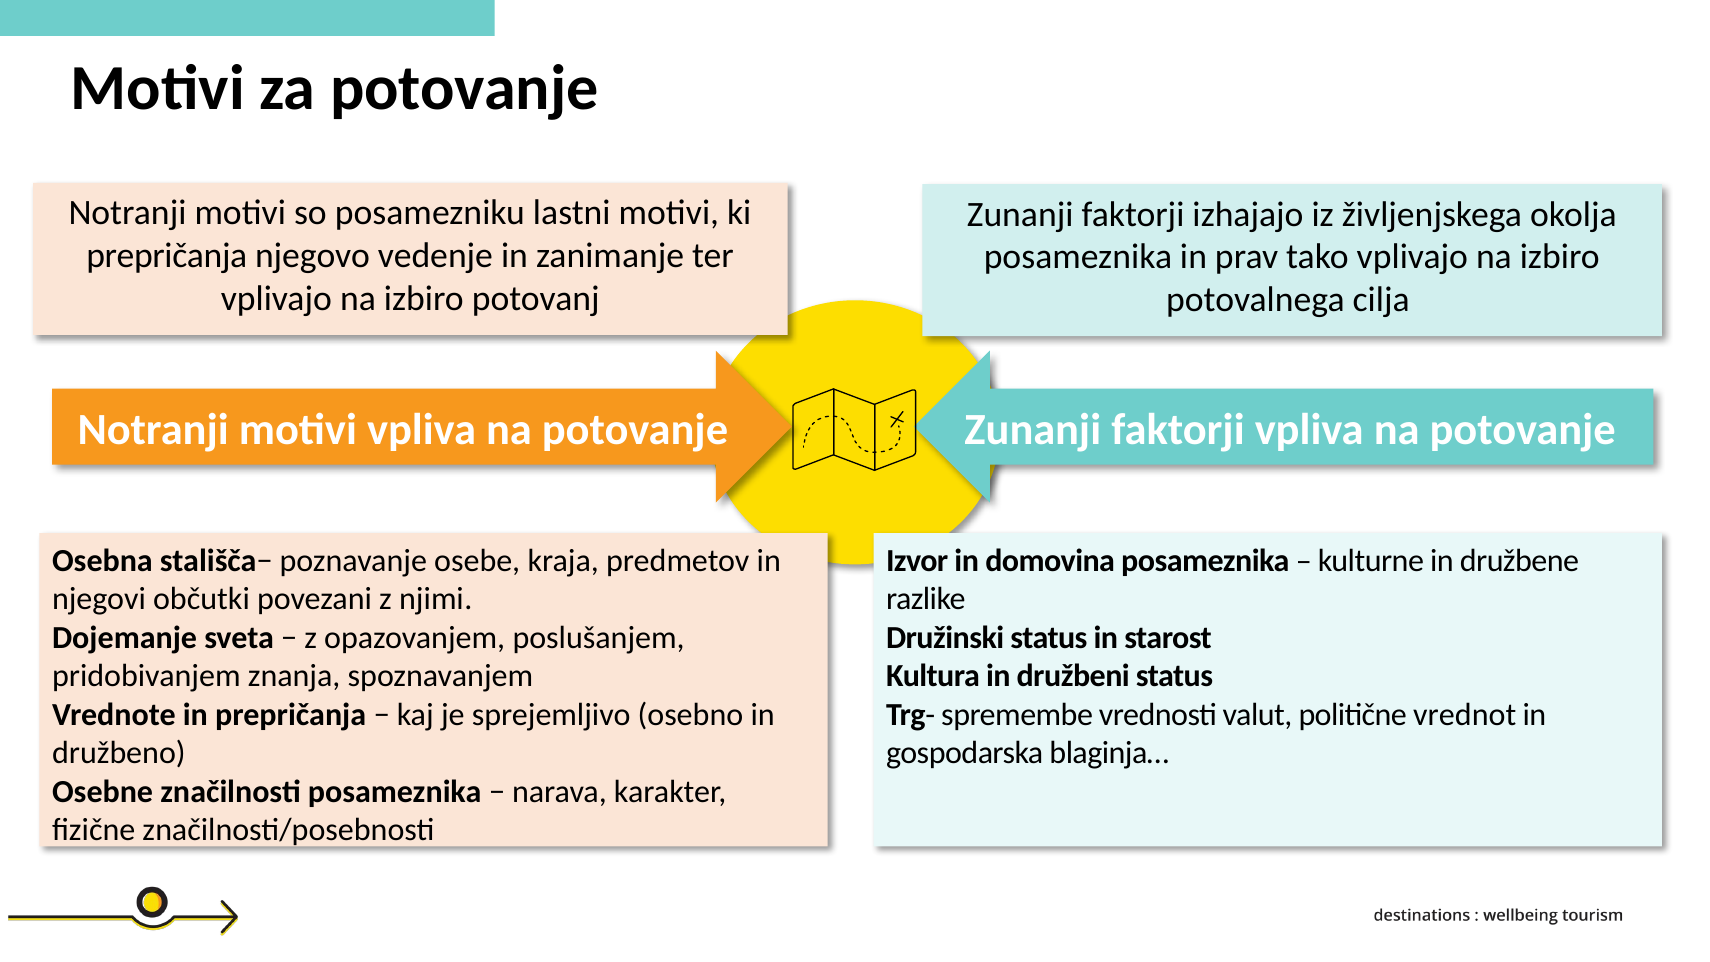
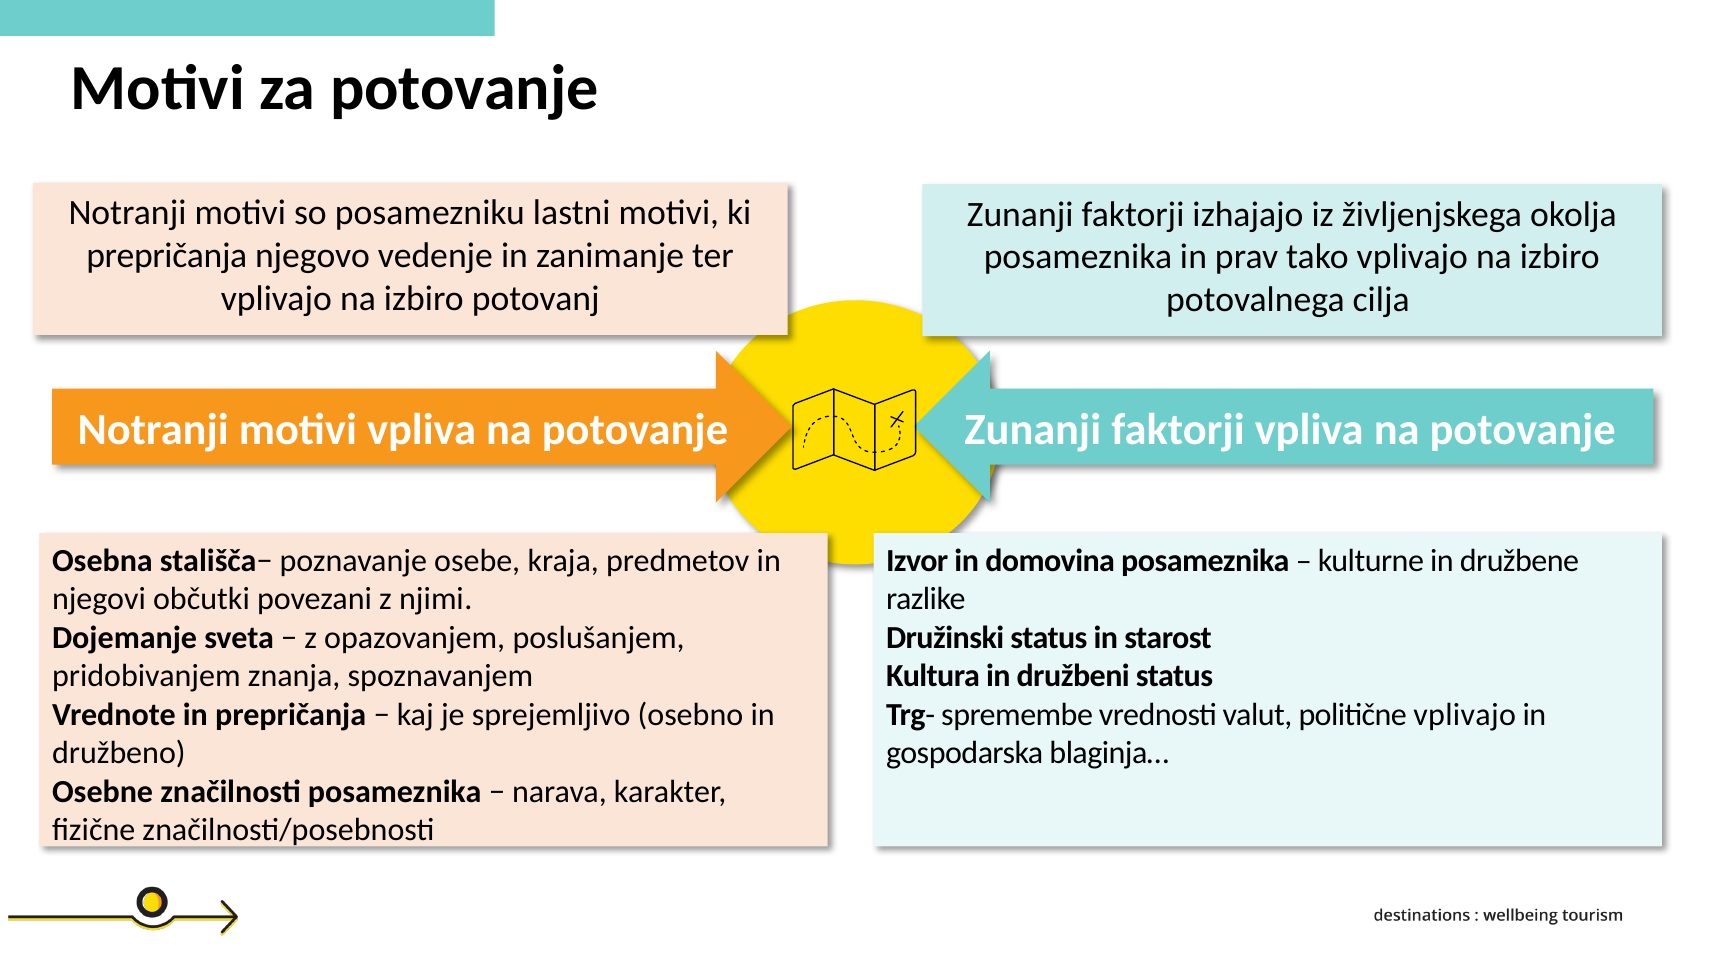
politične vrednot: vrednot -> vplivajo (1465, 715)
